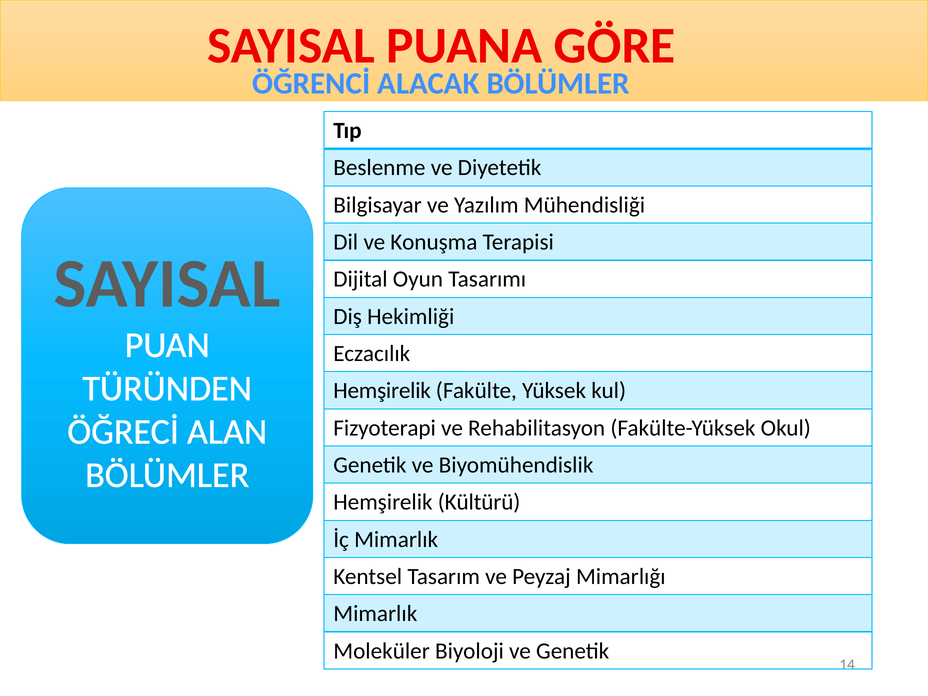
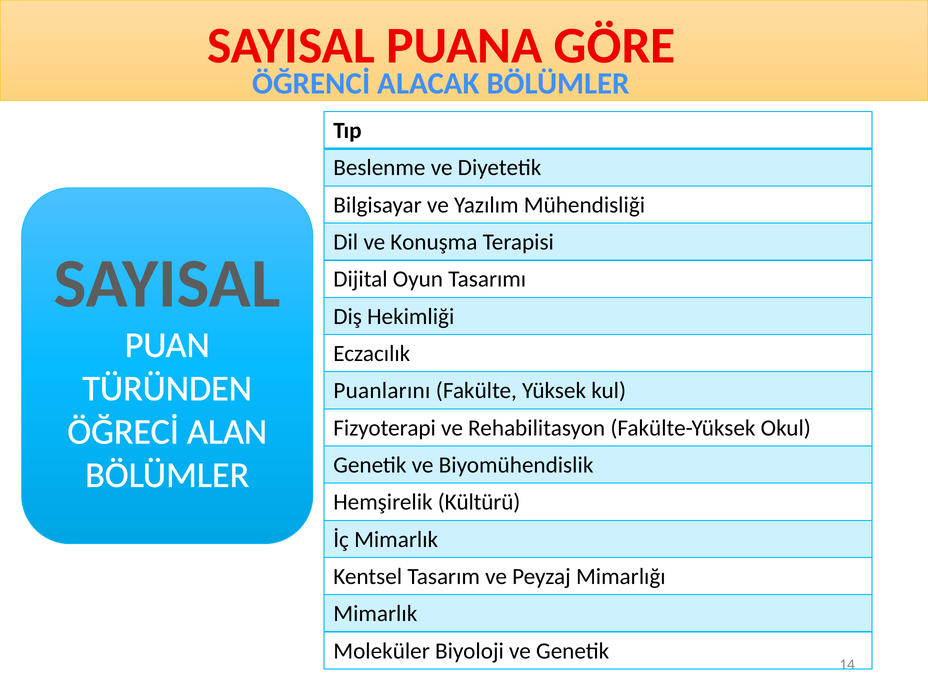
Hemşirelik: Hemşirelik -> Puanlarını (382, 391)
